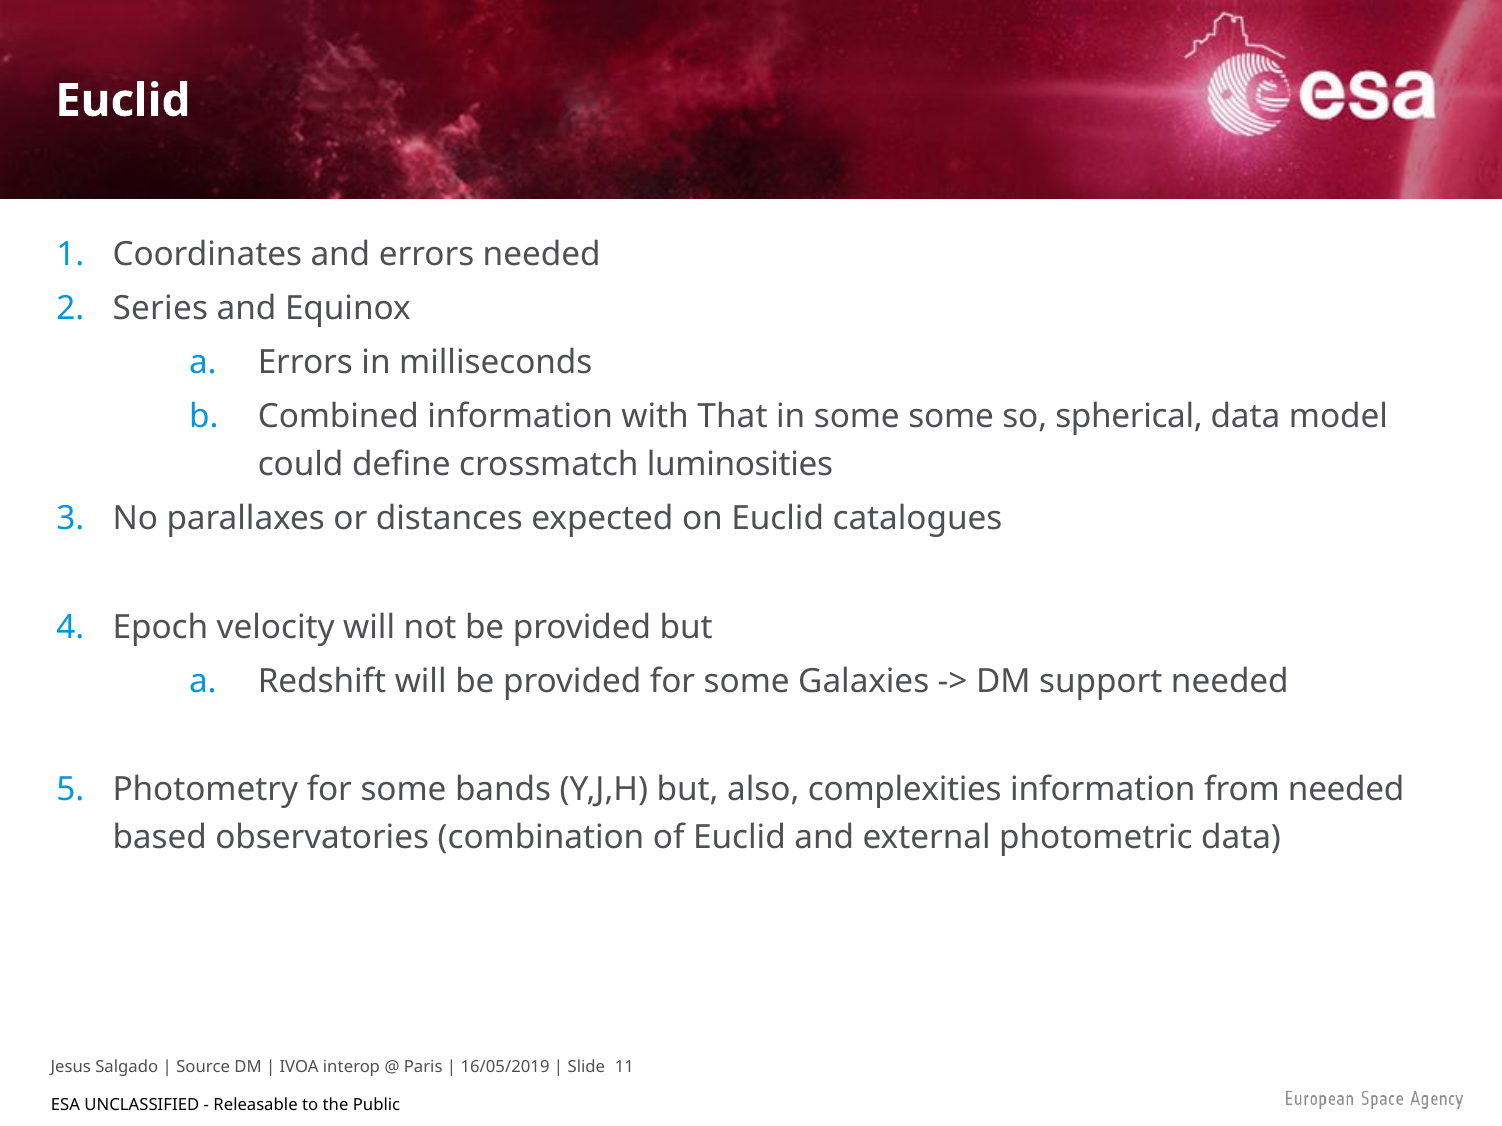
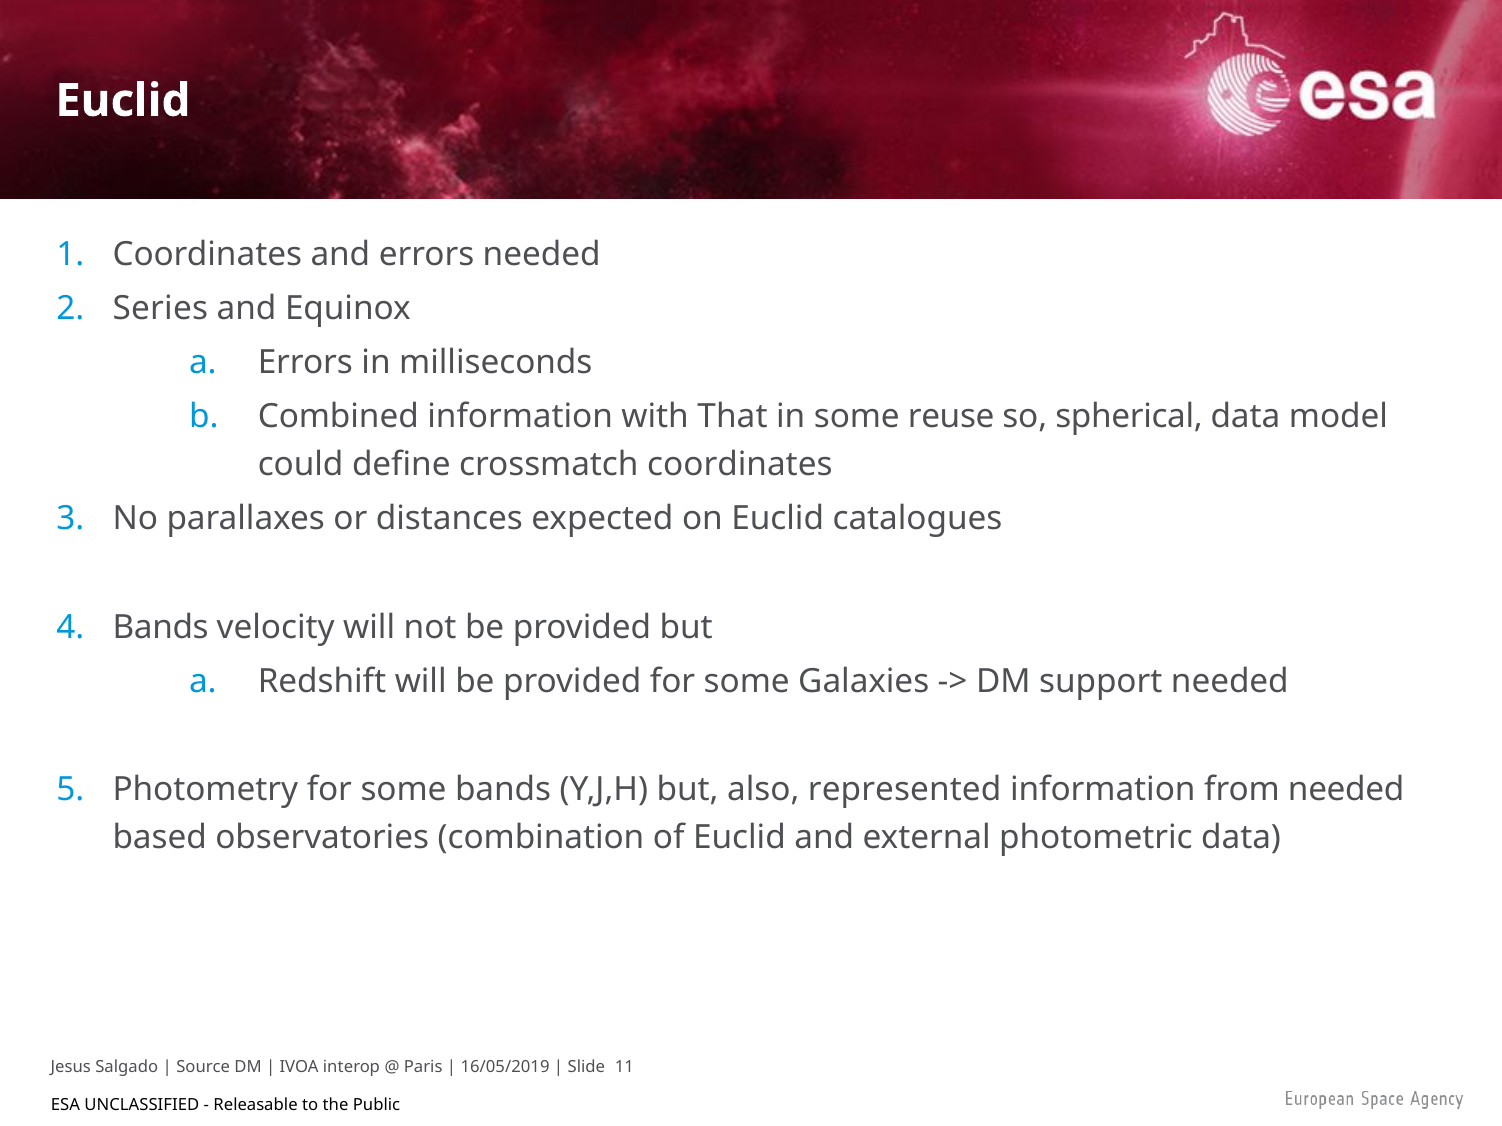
some some: some -> reuse (951, 417)
crossmatch luminosities: luminosities -> coordinates (740, 465)
Epoch: Epoch -> Bands (161, 627)
complexities: complexities -> represented (905, 790)
